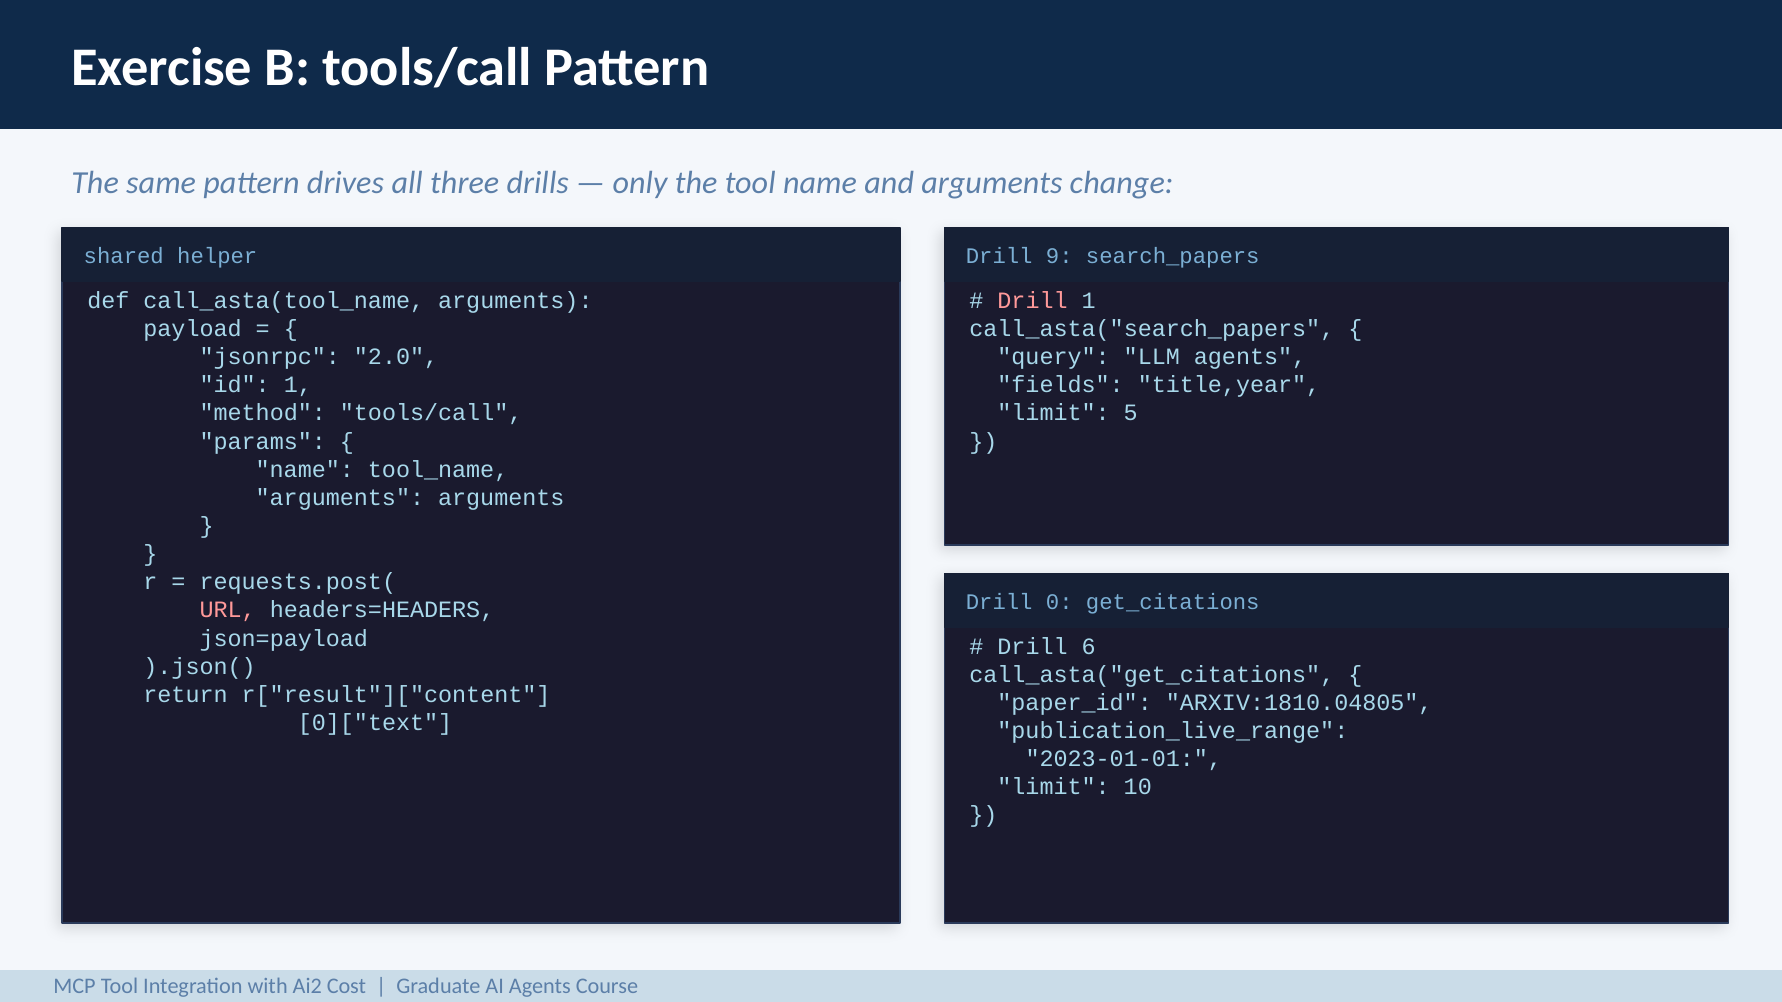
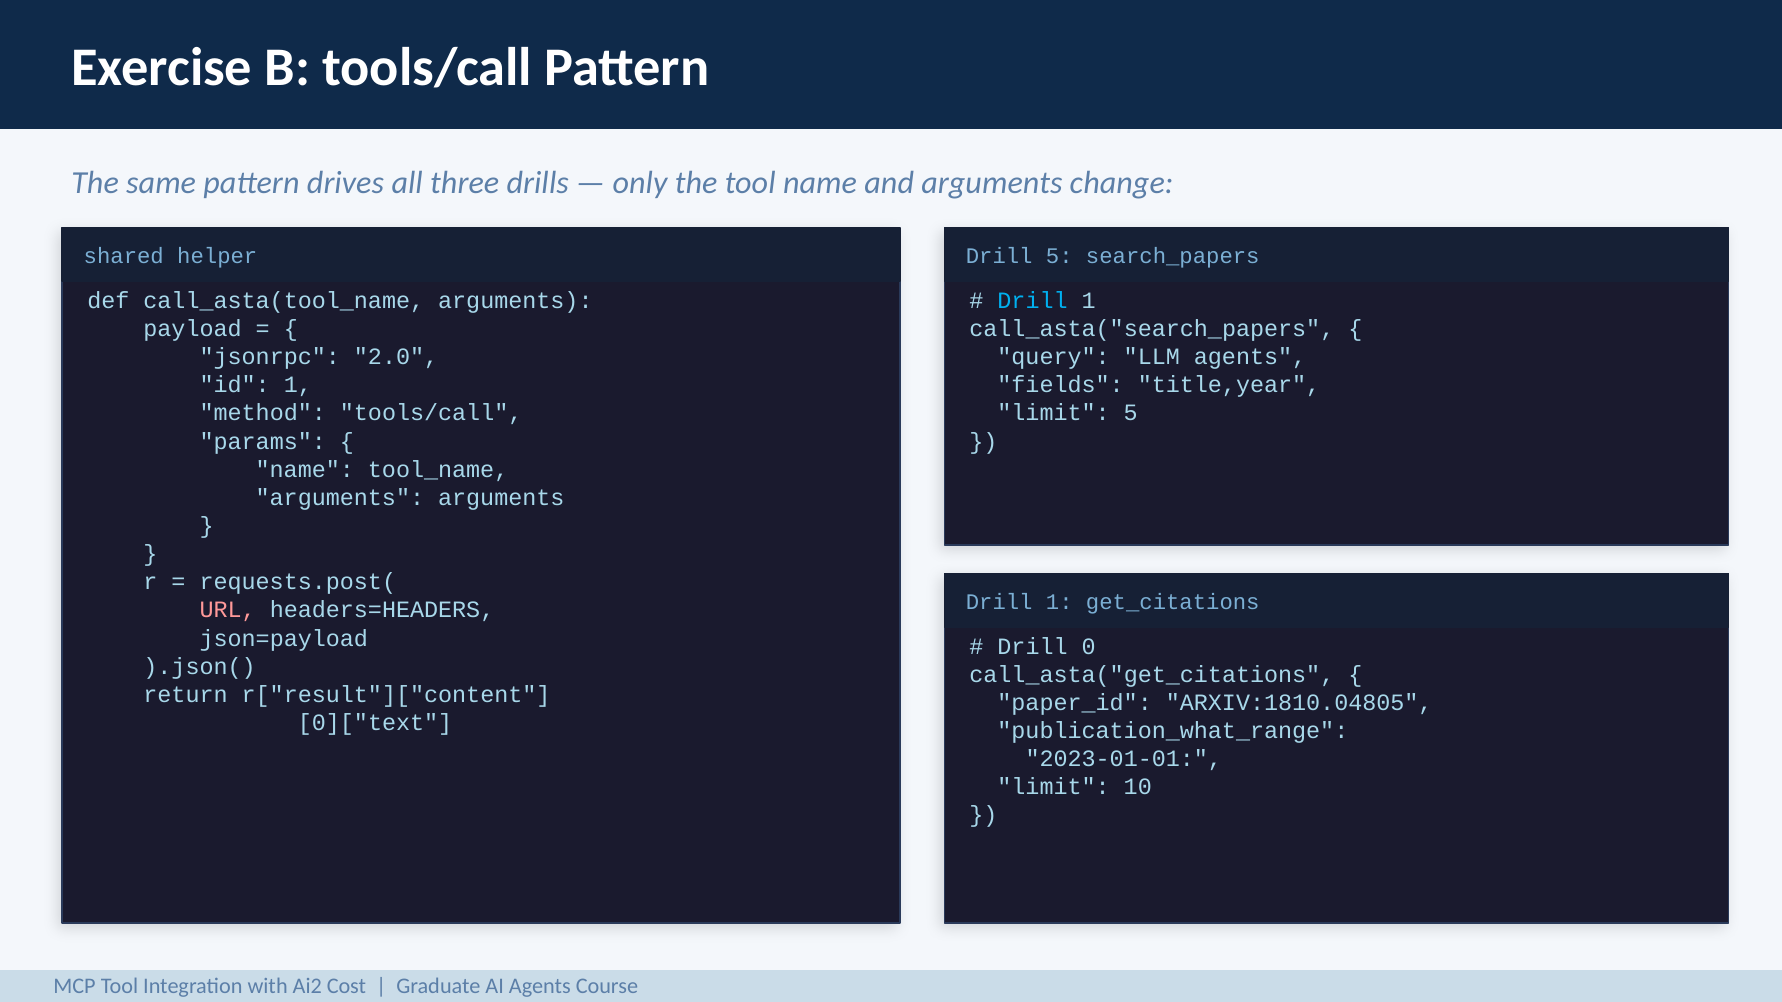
Drill 9: 9 -> 5 (1059, 256)
Drill colour: pink -> light blue (1033, 301)
0: 0 -> 1 (1059, 602)
6: 6 -> 0 (1089, 647)
publication_live_range: publication_live_range -> publication_what_range (1173, 731)
